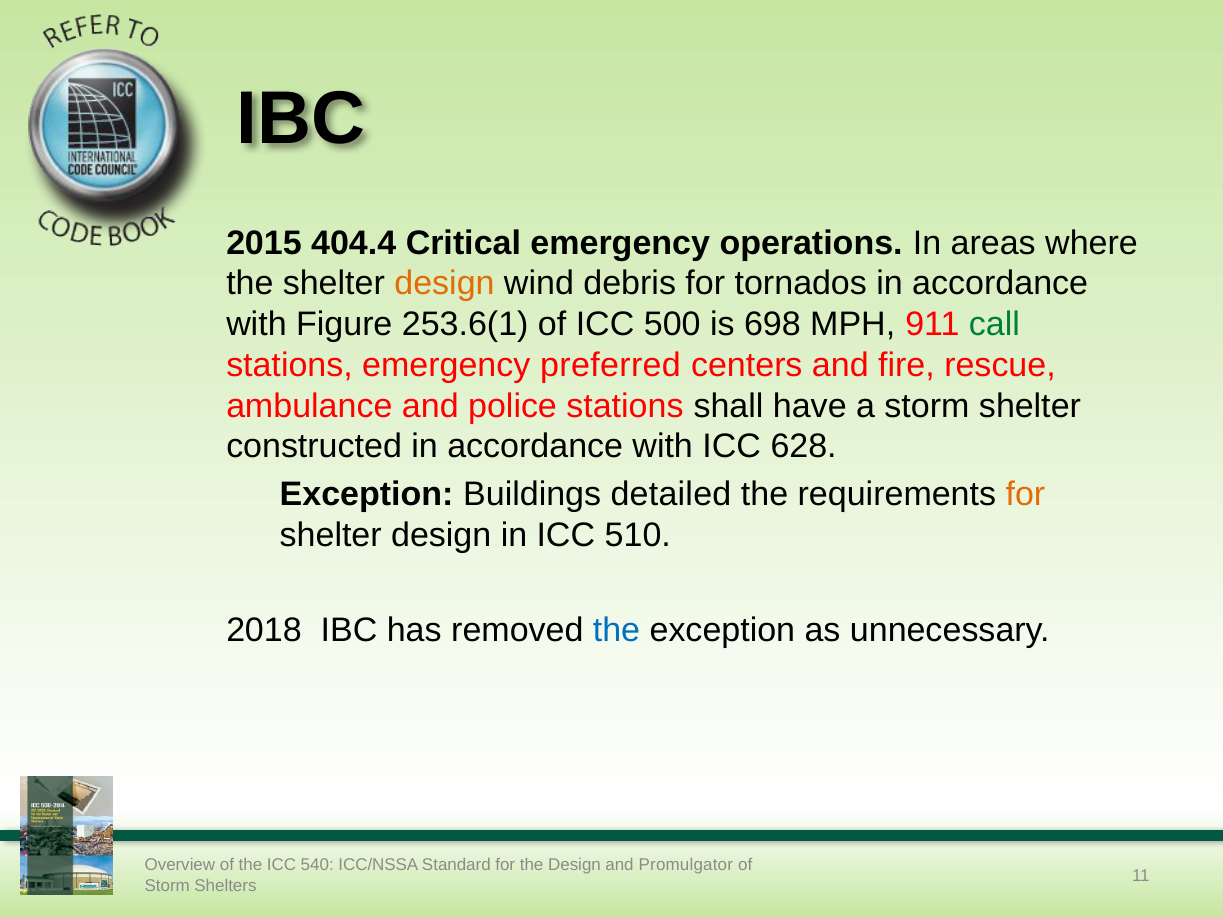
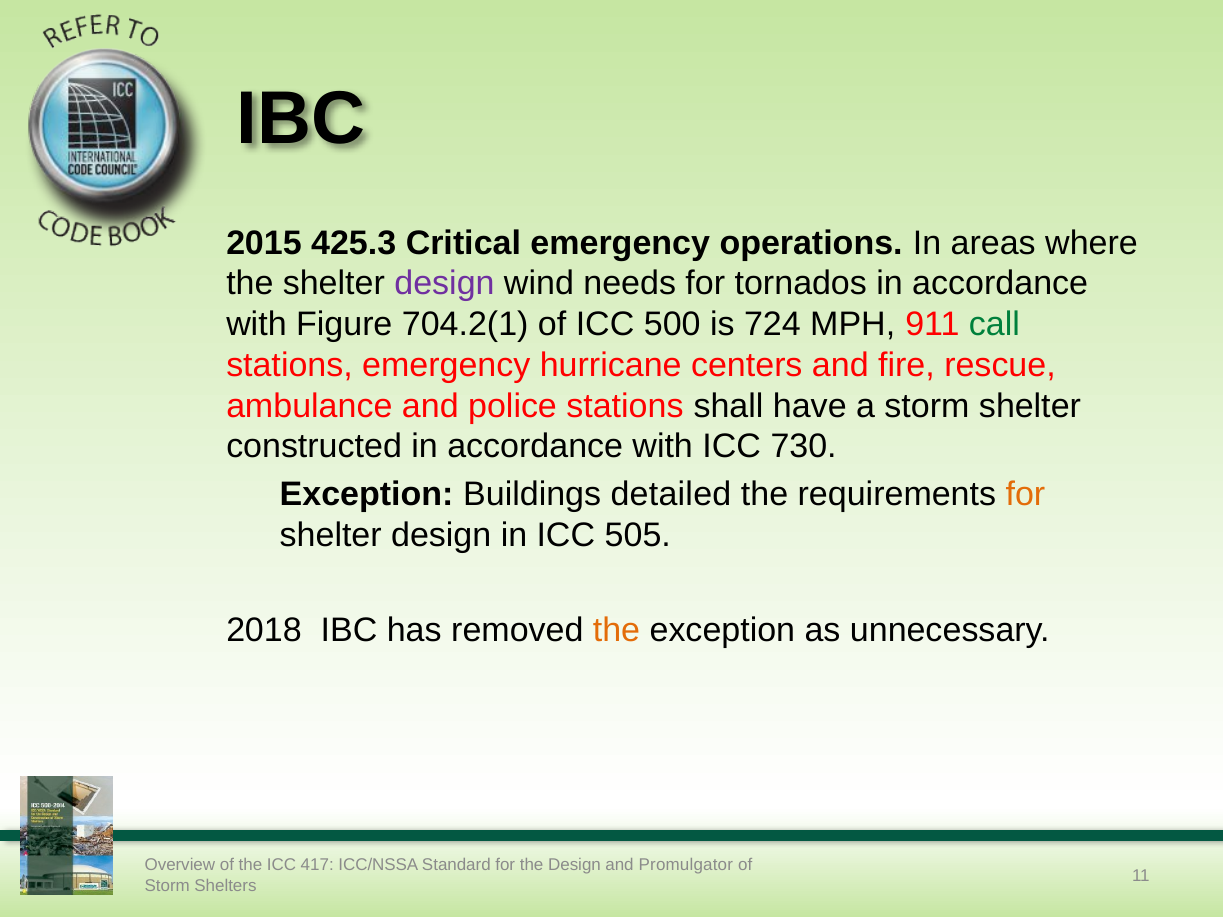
404.4: 404.4 -> 425.3 (354, 243)
design colour: orange -> purple (445, 284)
debris: debris -> needs (630, 284)
253.6(1: 253.6(1 -> 704.2(1 (465, 324)
698: 698 -> 724 (772, 324)
preferred: preferred -> hurricane (611, 365)
628: 628 -> 730 (804, 447)
510: 510 -> 505 (638, 535)
the colour: blue -> orange (616, 630)
540: 540 -> 417 (317, 866)
